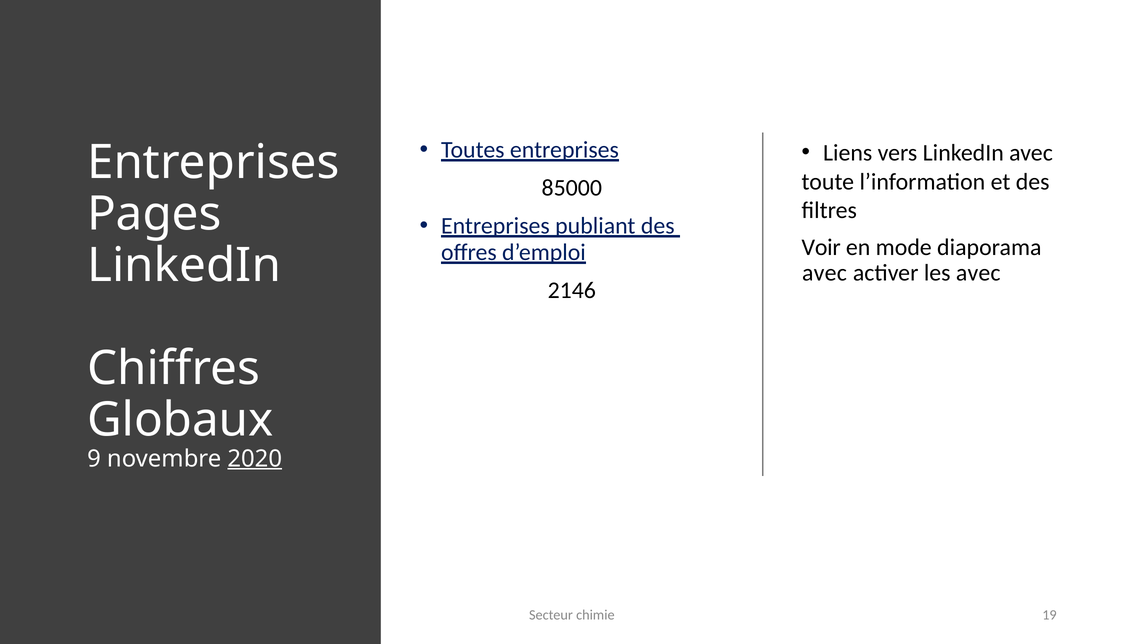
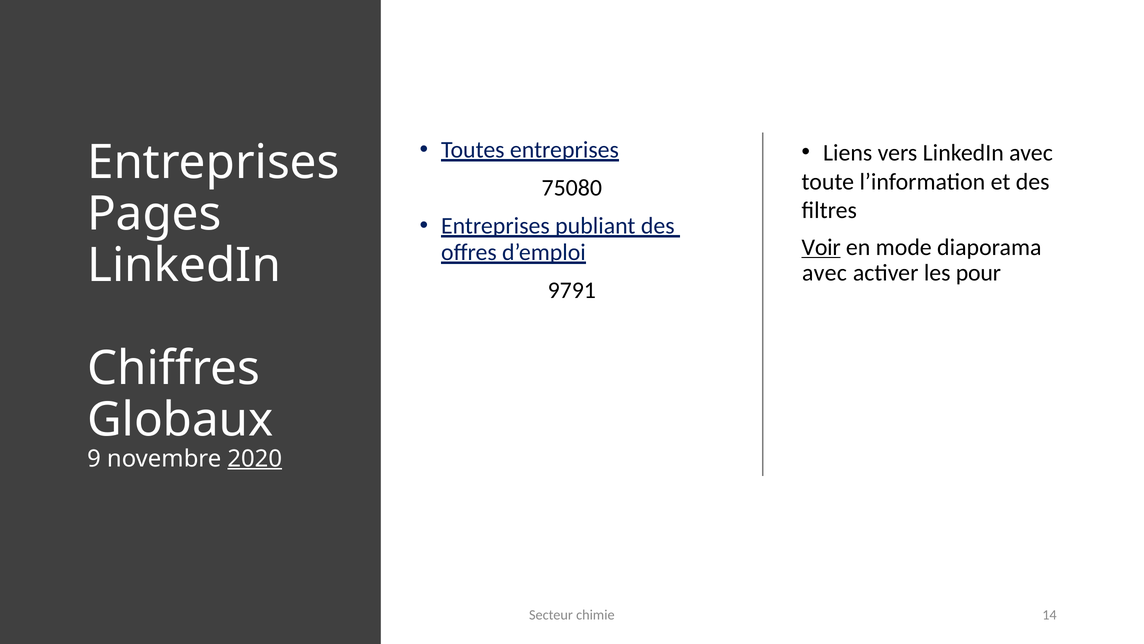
85000: 85000 -> 75080 (572, 188)
Voir underline: none -> present (821, 247)
les avec: avec -> pour (978, 273)
2146: 2146 -> 9791 (572, 290)
19: 19 -> 14 (1050, 614)
